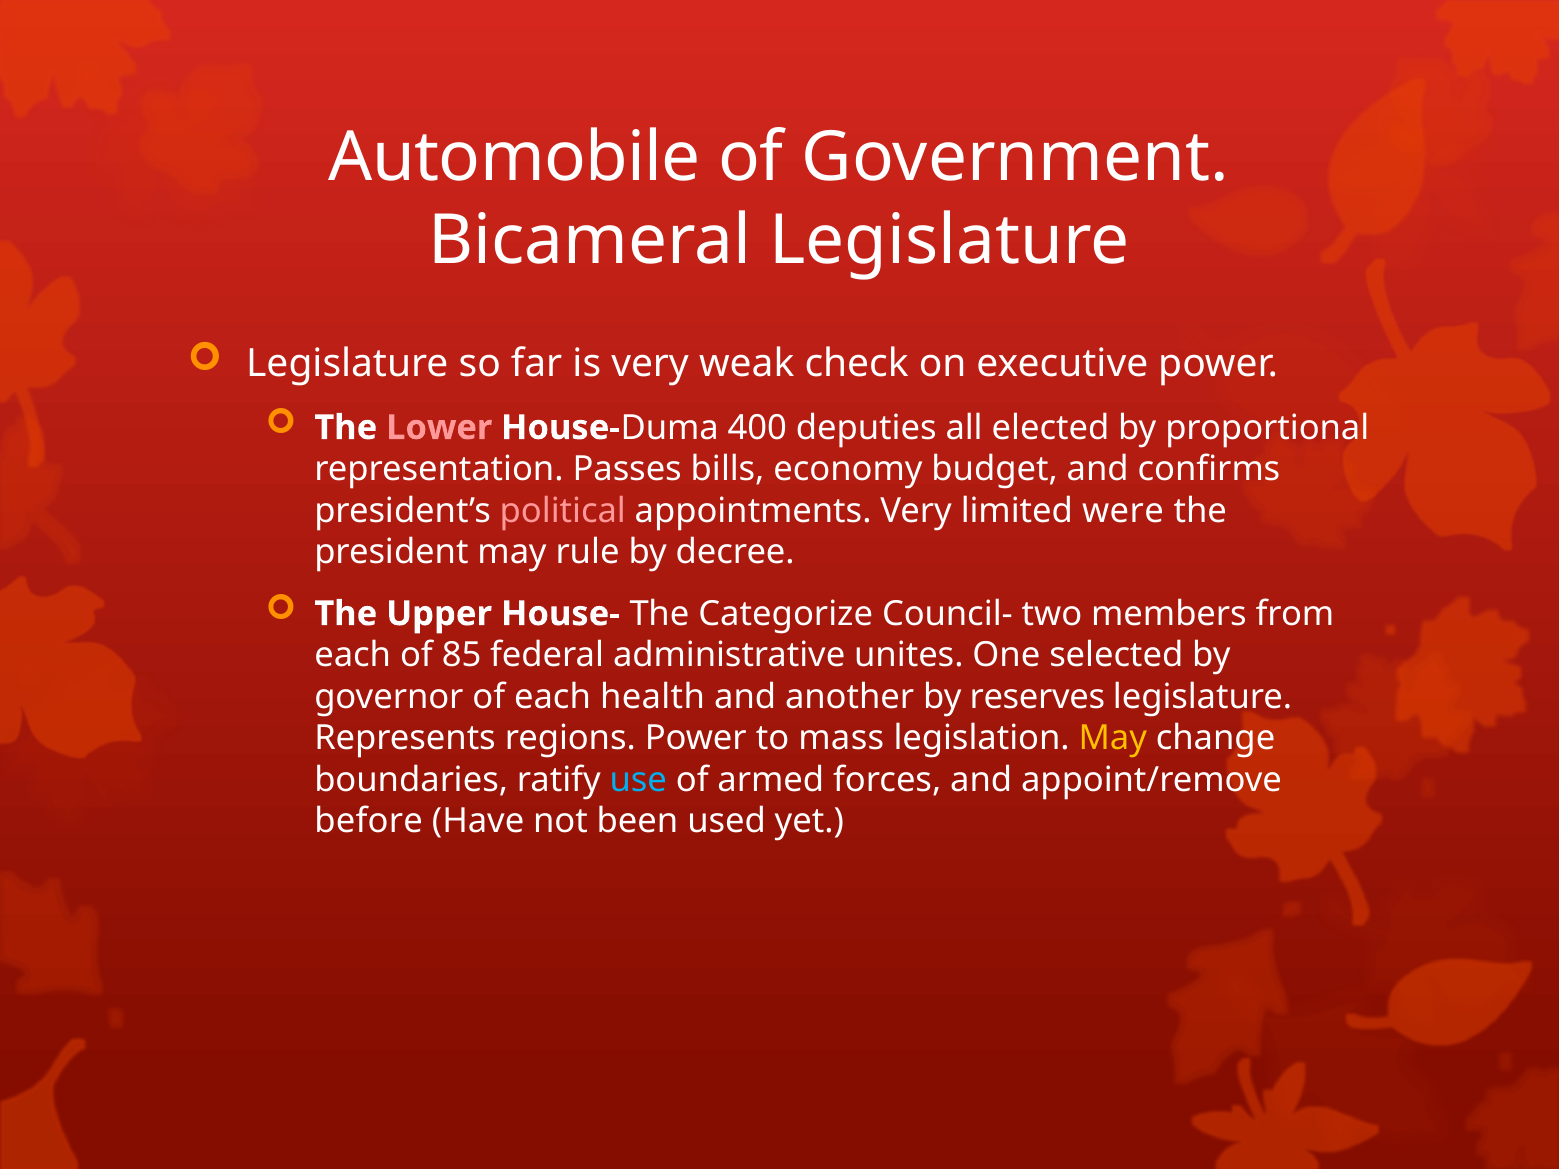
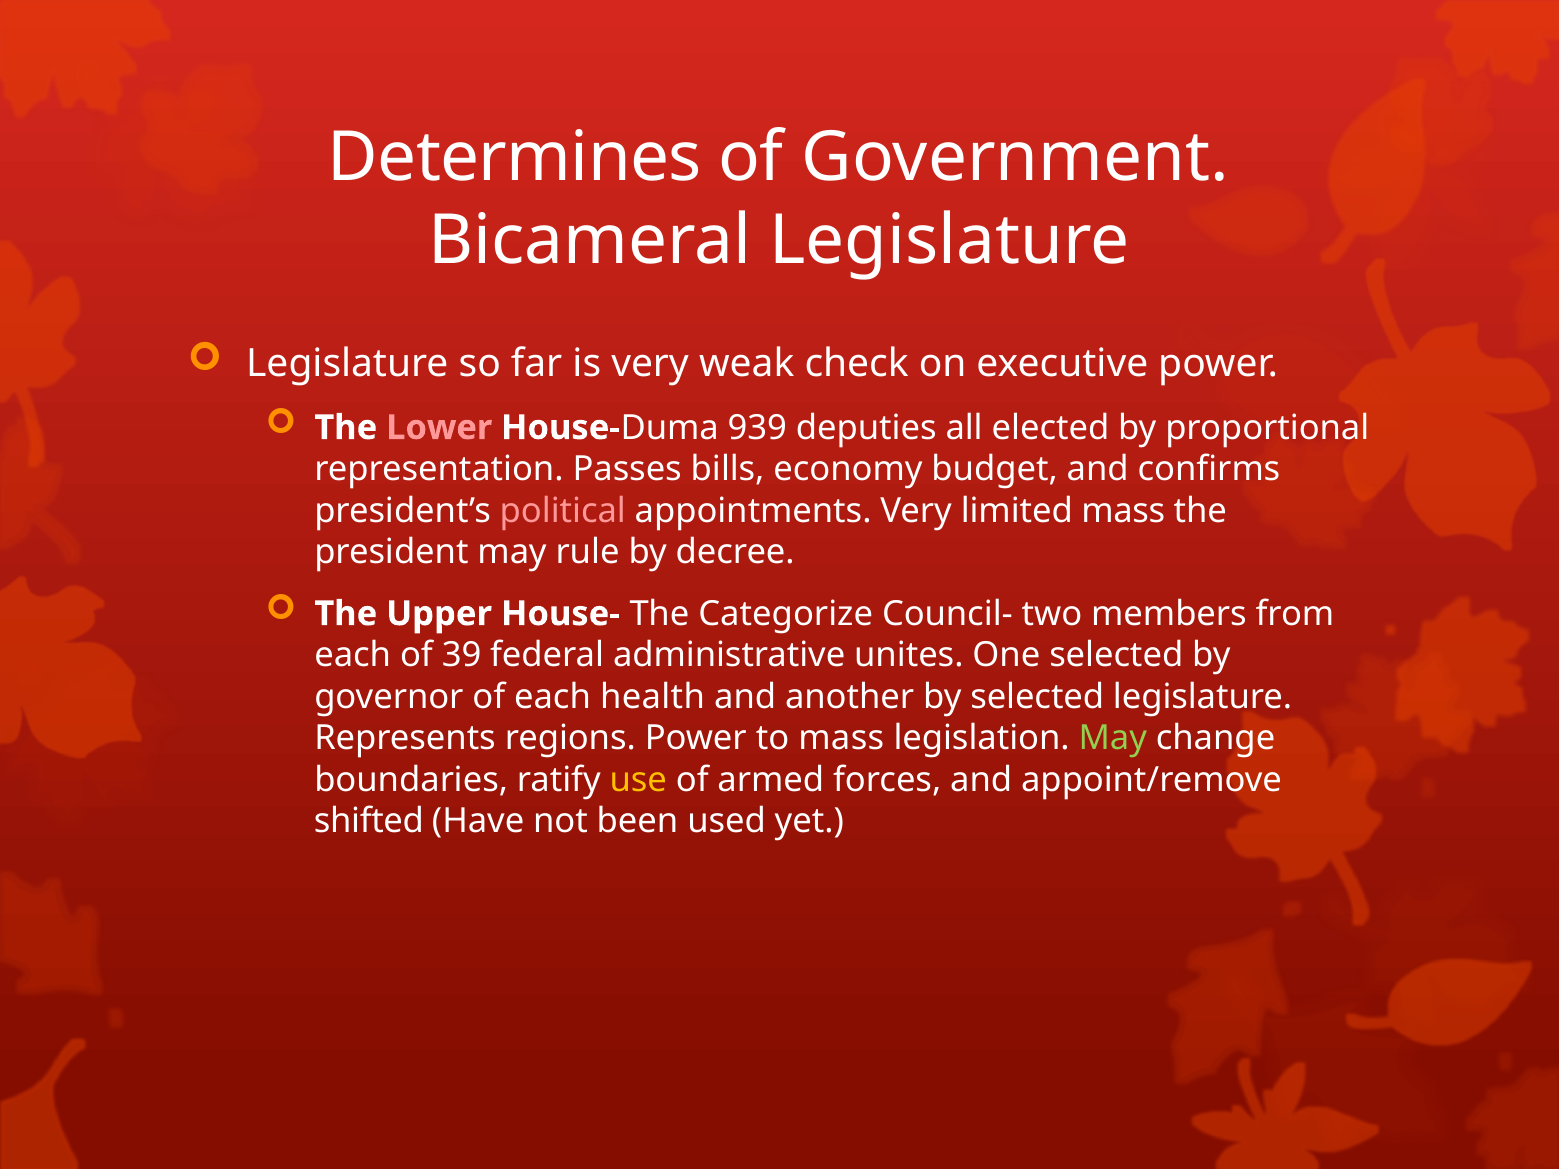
Automobile: Automobile -> Determines (515, 157)
400: 400 -> 939 (757, 428)
limited were: were -> mass (1123, 511)
85: 85 -> 39 (462, 655)
by reserves: reserves -> selected (1037, 697)
May colour: yellow -> light green (1113, 739)
use colour: light blue -> yellow (638, 780)
before: before -> shifted (369, 822)
